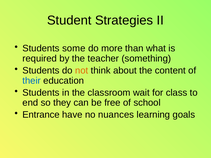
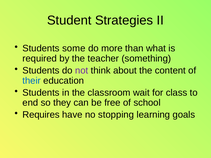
not colour: orange -> purple (82, 71)
Entrance: Entrance -> Requires (41, 115)
nuances: nuances -> stopping (116, 115)
